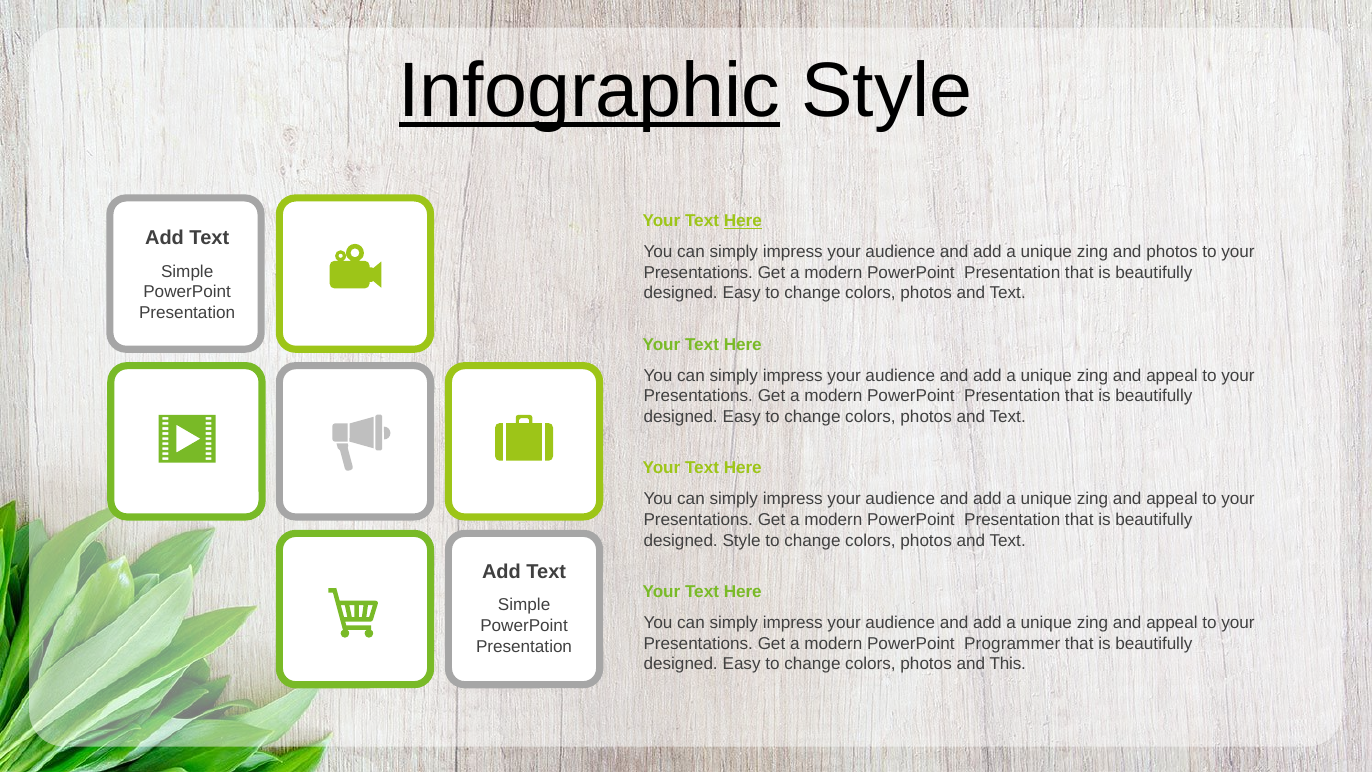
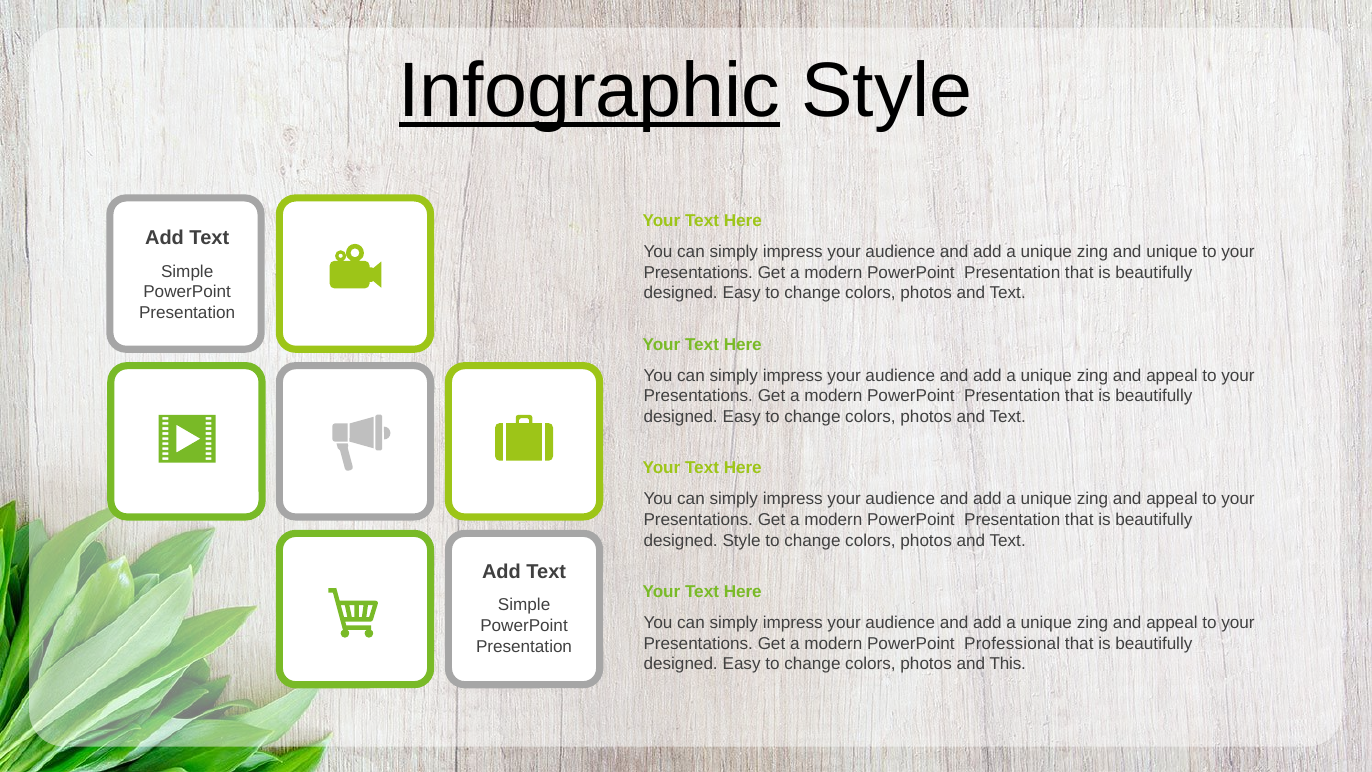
Here underline: present -> none (743, 221)
and photos: photos -> unique (1172, 252)
Programmer: Programmer -> Professional (1012, 643)
